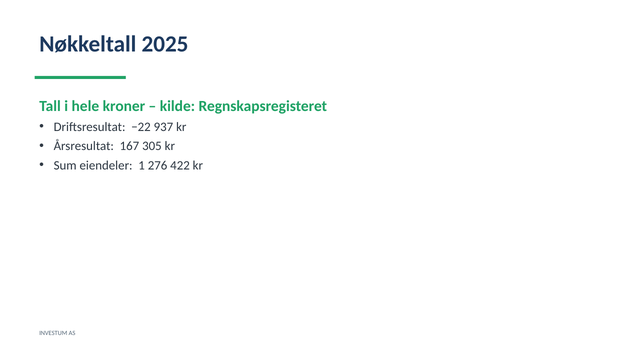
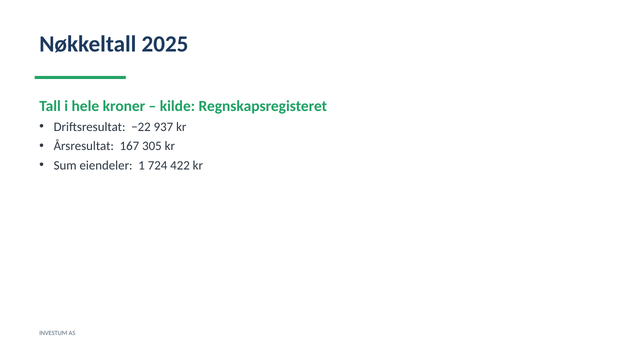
276: 276 -> 724 (158, 165)
